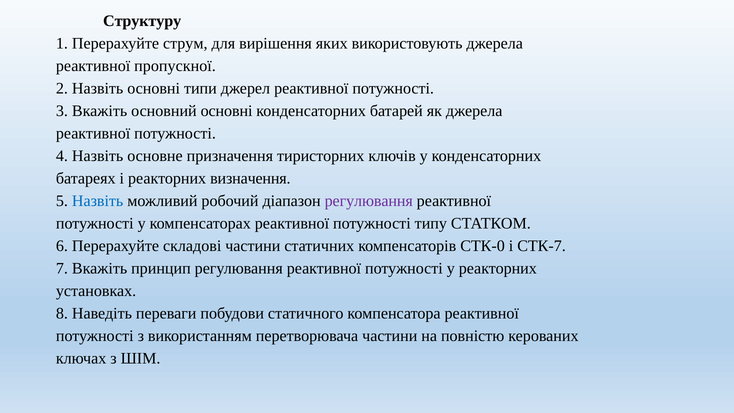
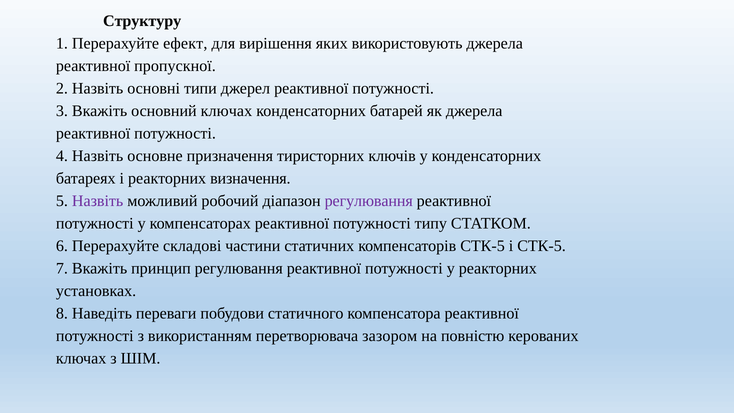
струм: струм -> ефект (185, 44)
основний основні: основні -> ключах (226, 111)
Назвіть colour: blue -> purple (98, 201)
компенсаторів СТК-0: СТК-0 -> СТК-5 (483, 246)
і СТК-7: СТК-7 -> СТК-5 (542, 246)
перетворювача частини: частини -> зазором (390, 336)
